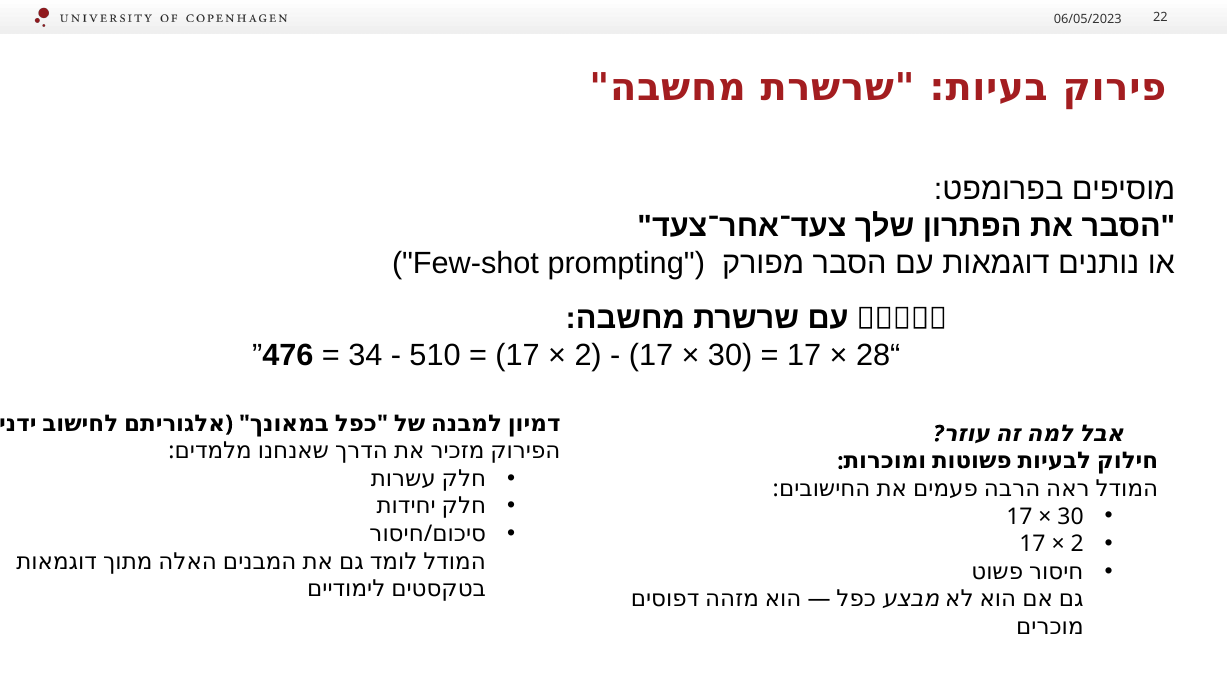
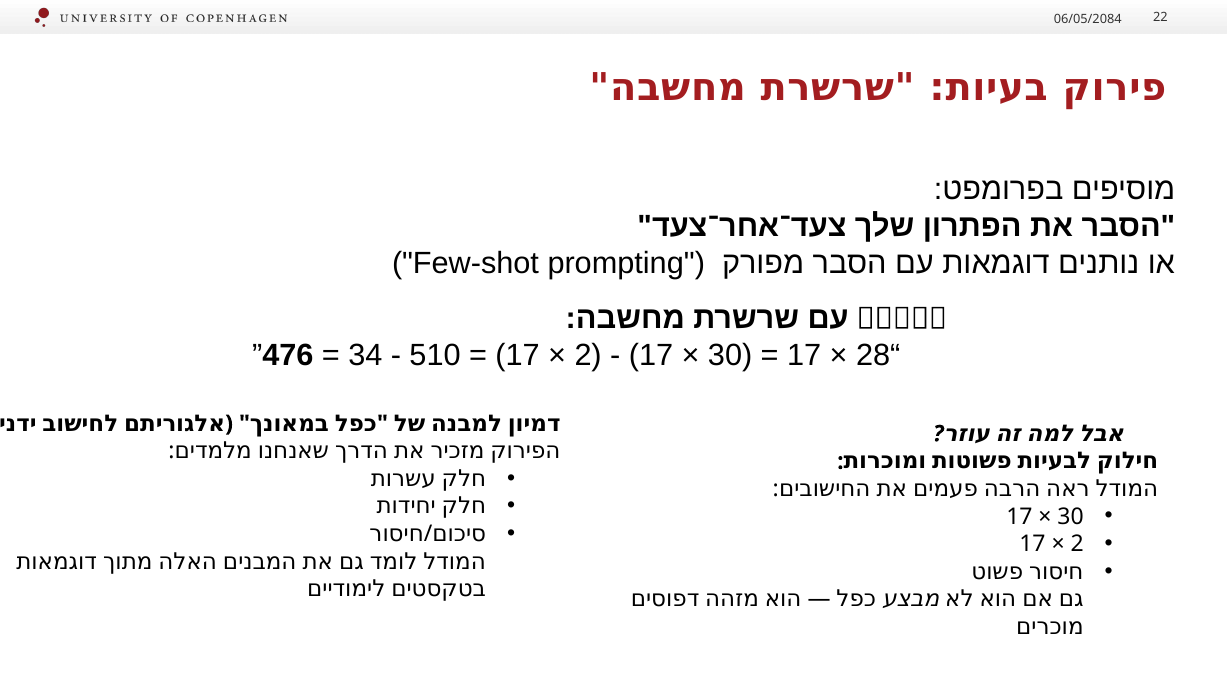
06/05/2023: 06/05/2023 -> 06/05/2084 (1088, 20)
